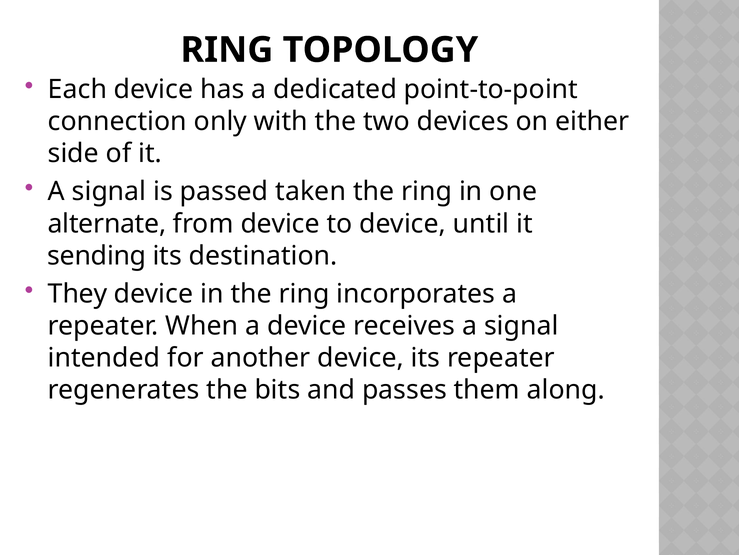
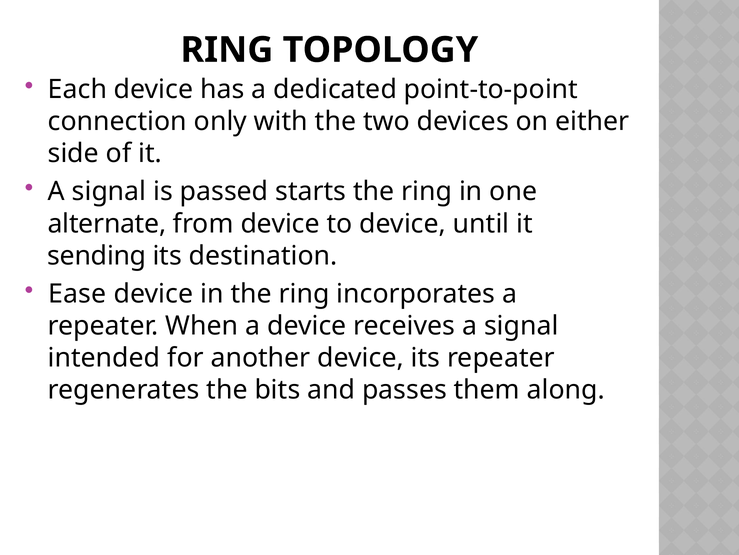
taken: taken -> starts (311, 191)
They: They -> Ease (77, 294)
